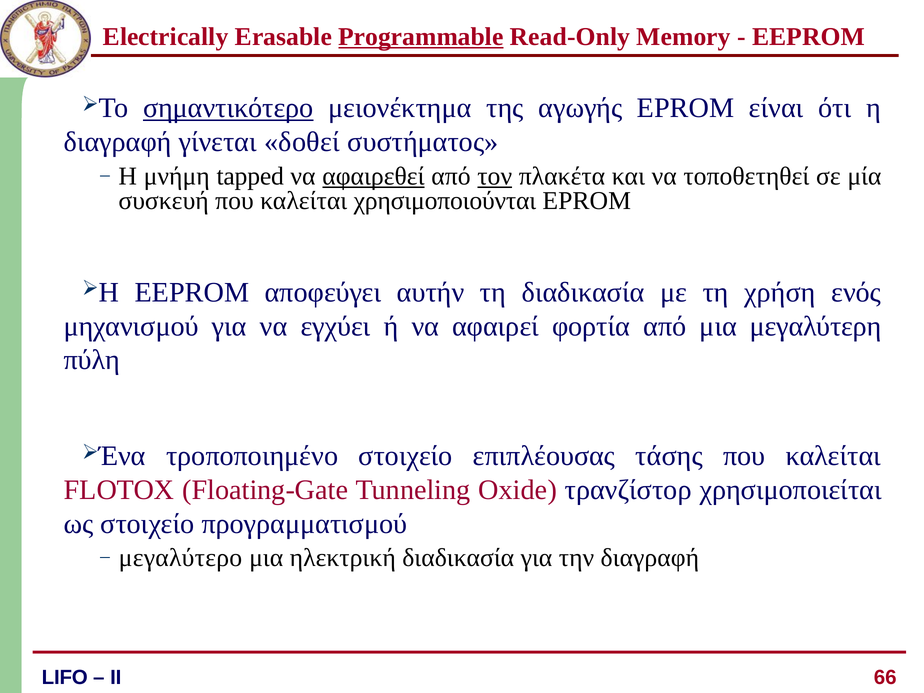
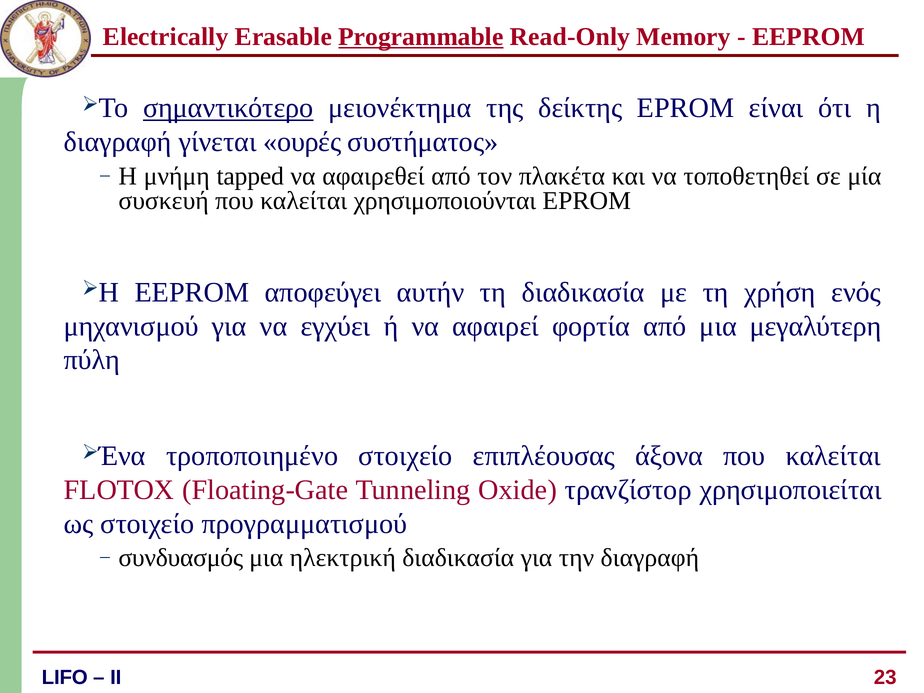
αγωγής: αγωγής -> δείκτης (580, 108)
δοθεί: δοθεί -> ουρές (302, 142)
αφαιρεθεί underline: present -> none (373, 176)
τον underline: present -> none (495, 176)
τάσης: τάσης -> άξονα (669, 456)
μεγαλύτερο: μεγαλύτερο -> συνδυασμός (181, 558)
66: 66 -> 23 (885, 677)
